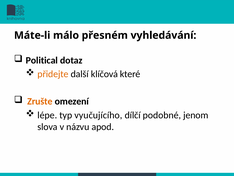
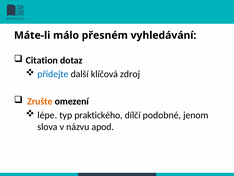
Political: Political -> Citation (42, 60)
přidejte colour: orange -> blue (53, 74)
které: které -> zdroj (130, 74)
vyučujícího: vyučujícího -> praktického (98, 115)
